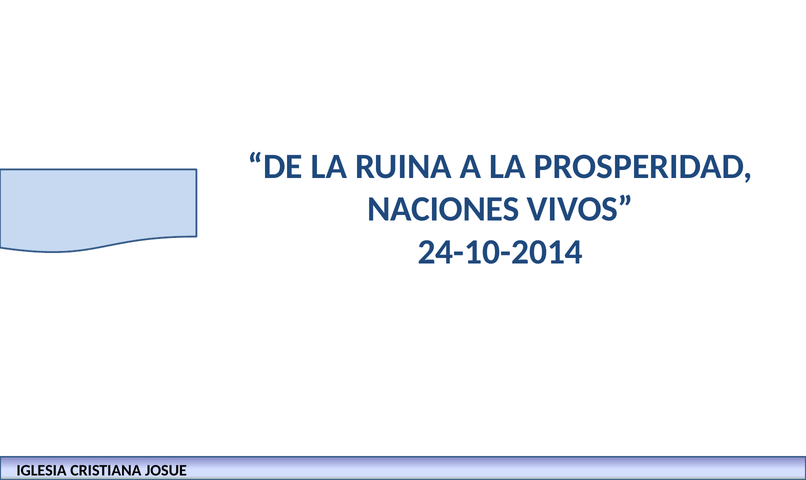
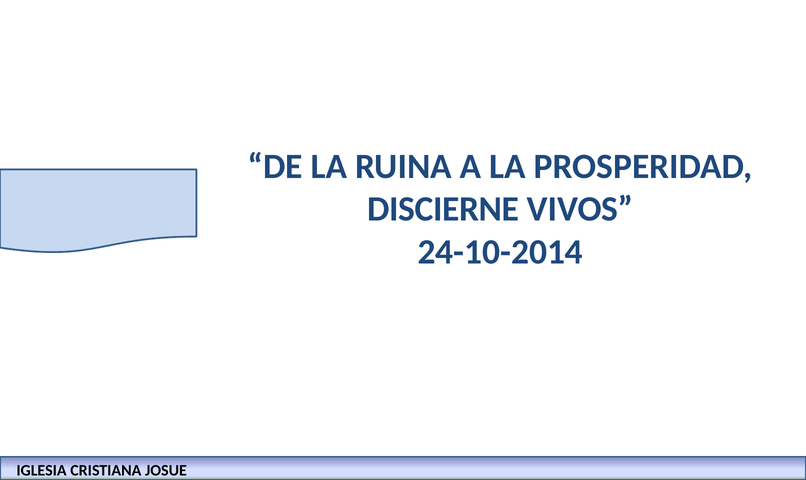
NACIONES: NACIONES -> DISCIERNE (443, 209)
